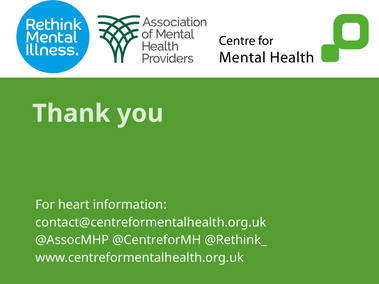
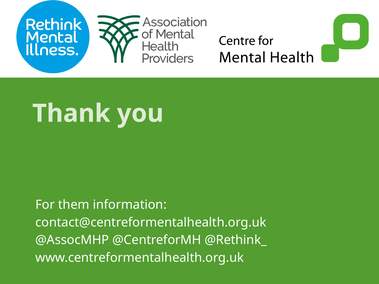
heart: heart -> them (74, 205)
